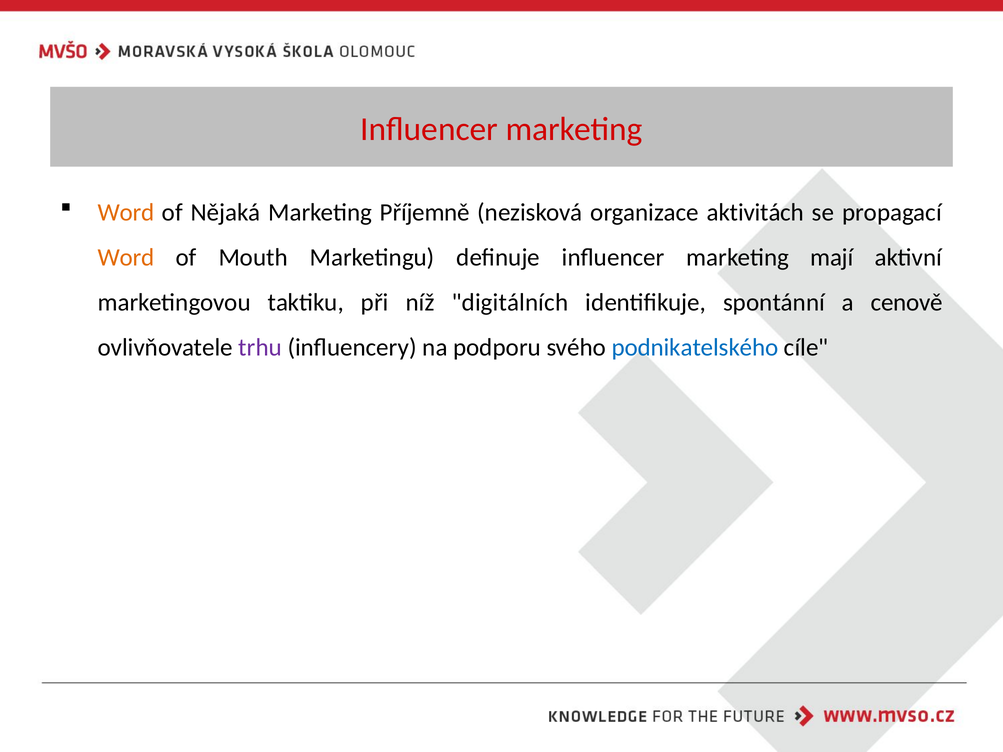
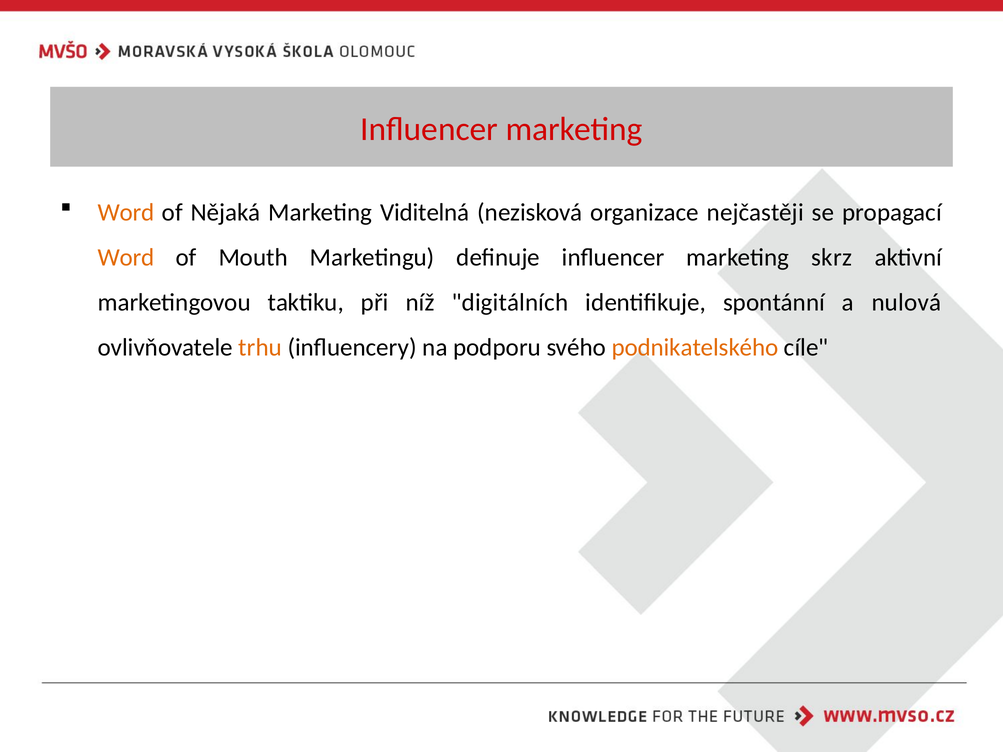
Příjemně: Příjemně -> Viditelná (425, 212)
aktivitách: aktivitách -> nejčastěji (755, 212)
mají: mají -> skrz (832, 258)
cenově: cenově -> nulová (906, 303)
trhu colour: purple -> orange (260, 348)
podnikatelského colour: blue -> orange (695, 348)
